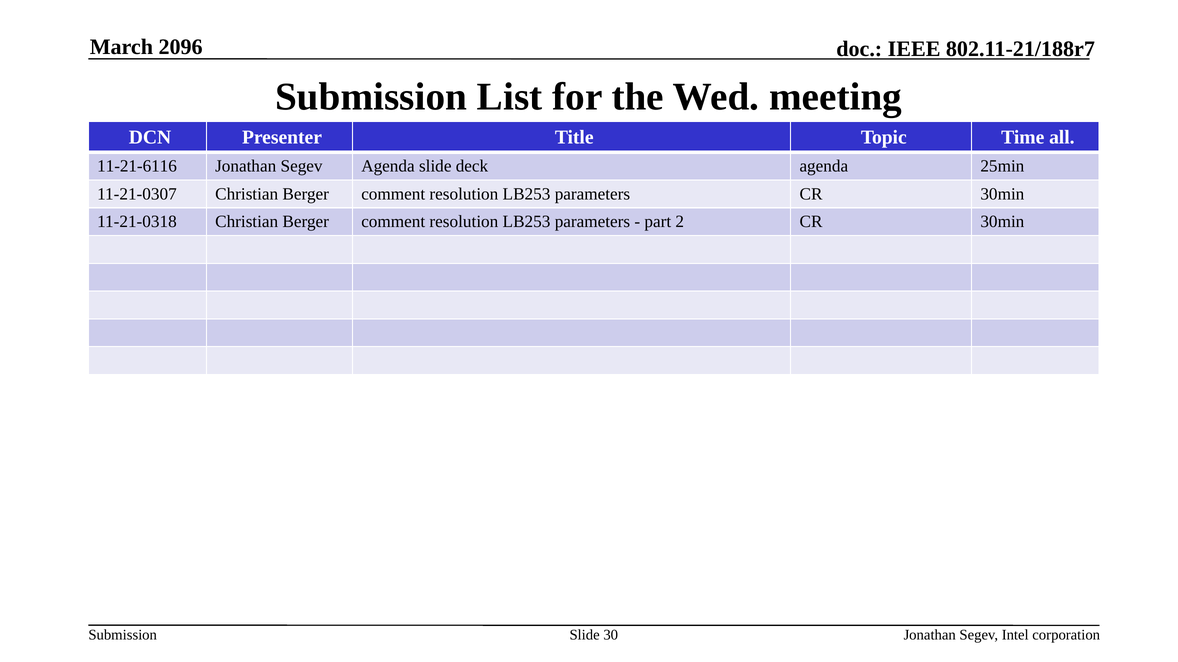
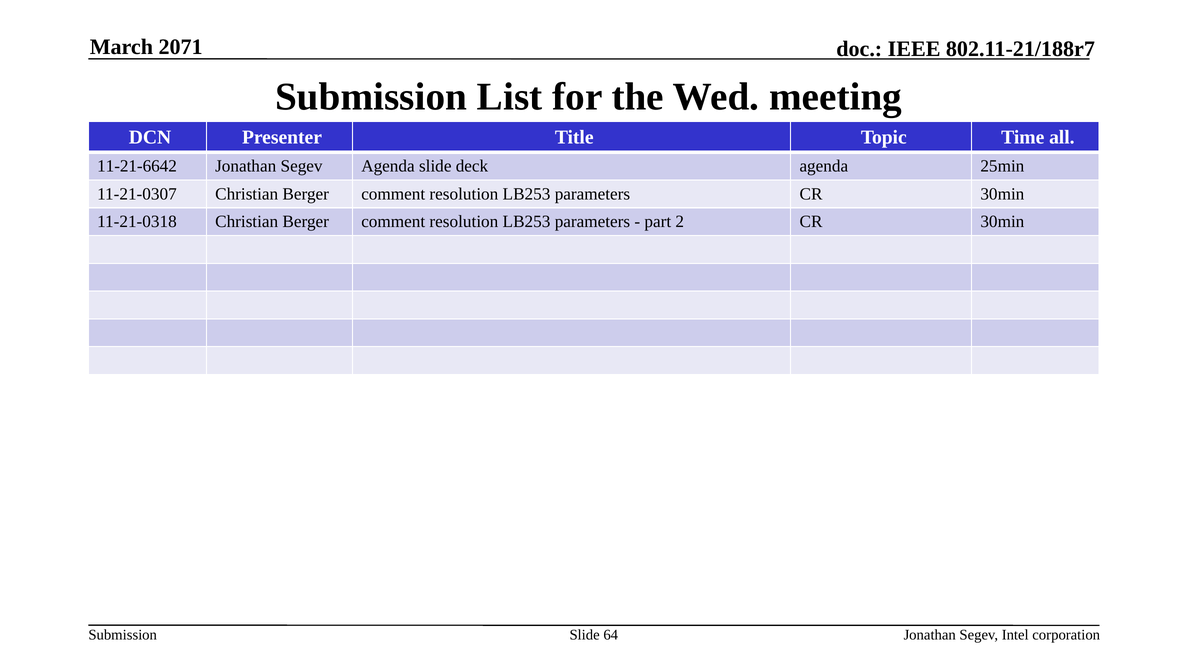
2096: 2096 -> 2071 (181, 47)
11-21-6116: 11-21-6116 -> 11-21-6642 (137, 166)
30: 30 -> 64 (611, 636)
